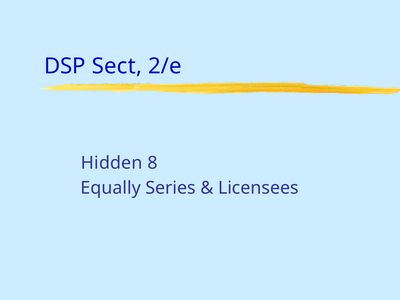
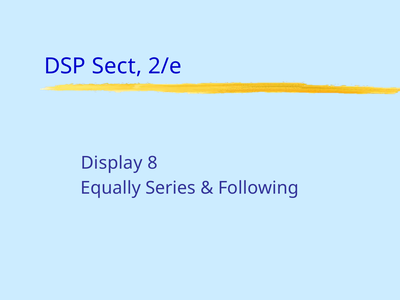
Hidden: Hidden -> Display (112, 163)
Licensees: Licensees -> Following (258, 188)
